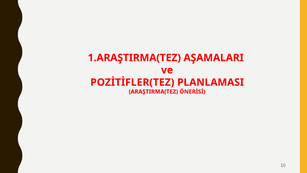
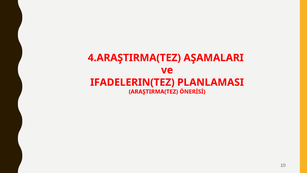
1.ARAŞTIRMA(TEZ: 1.ARAŞTIRMA(TEZ -> 4.ARAŞTIRMA(TEZ (134, 58)
POZİTİFLER(TEZ: POZİTİFLER(TEZ -> IFADELERIN(TEZ (132, 82)
